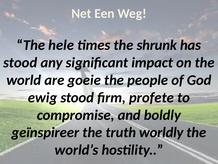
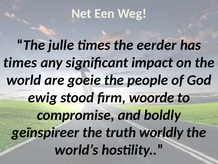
hele: hele -> julle (61, 45)
shrunk: shrunk -> eerder (157, 45)
stood: stood -> times (20, 62)
profete: profete -> woorde (152, 97)
